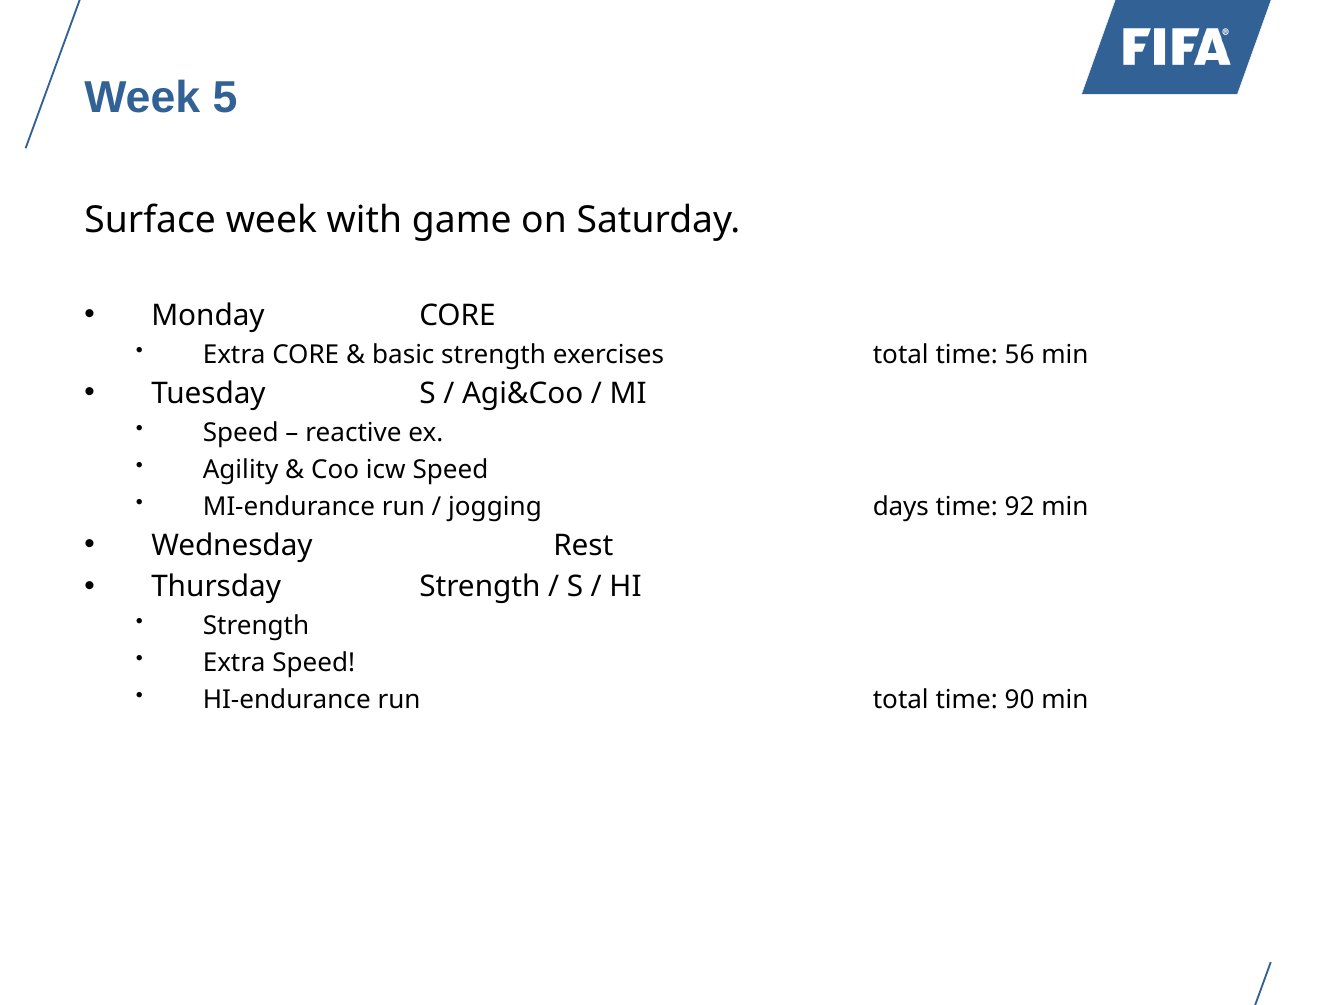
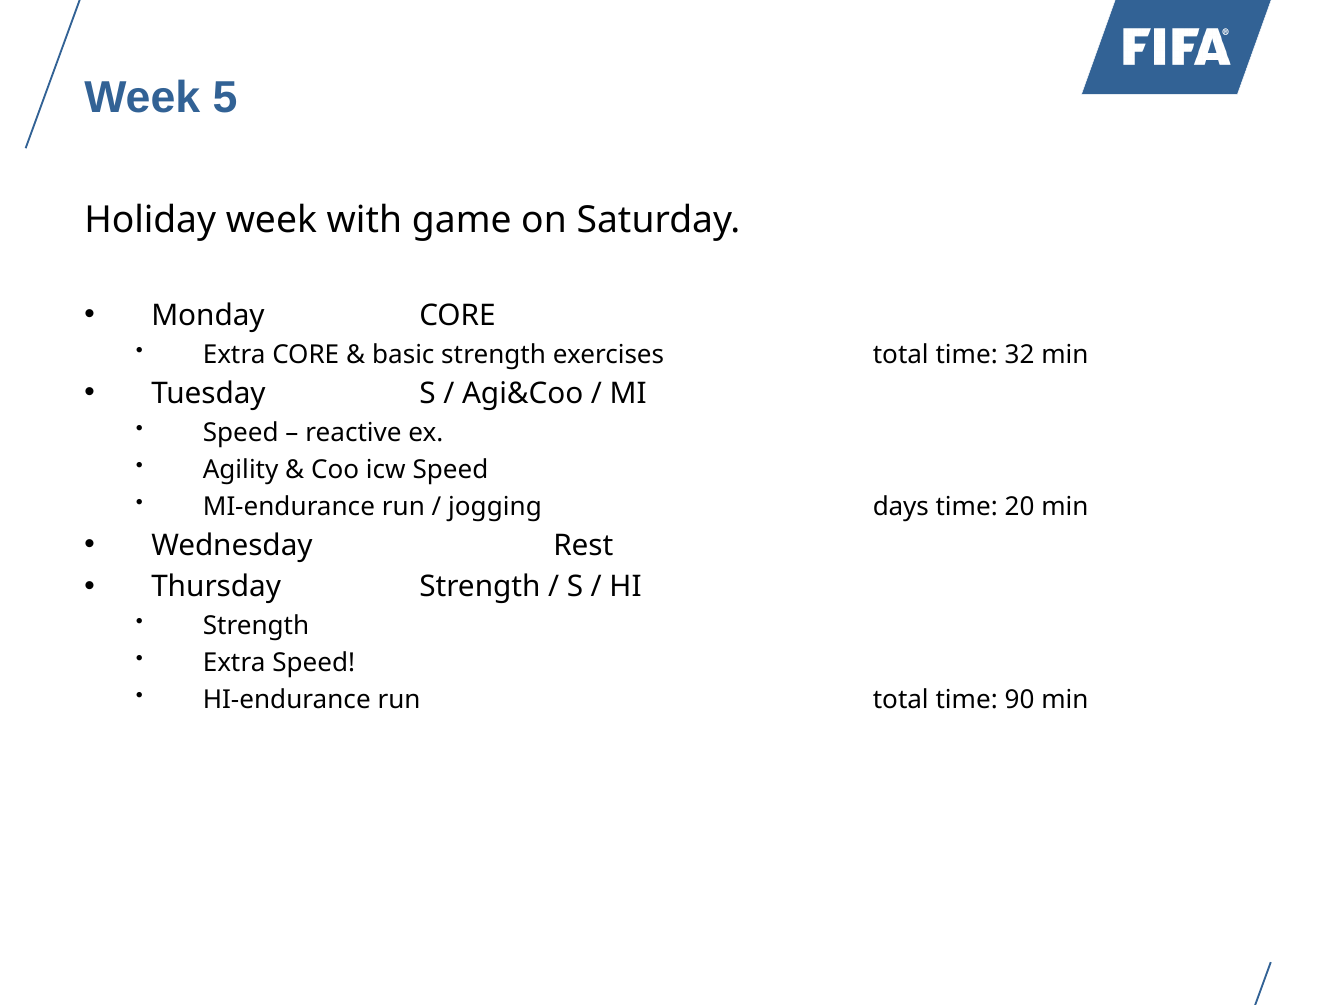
Surface: Surface -> Holiday (150, 220)
56: 56 -> 32 (1020, 355)
92: 92 -> 20 (1020, 506)
